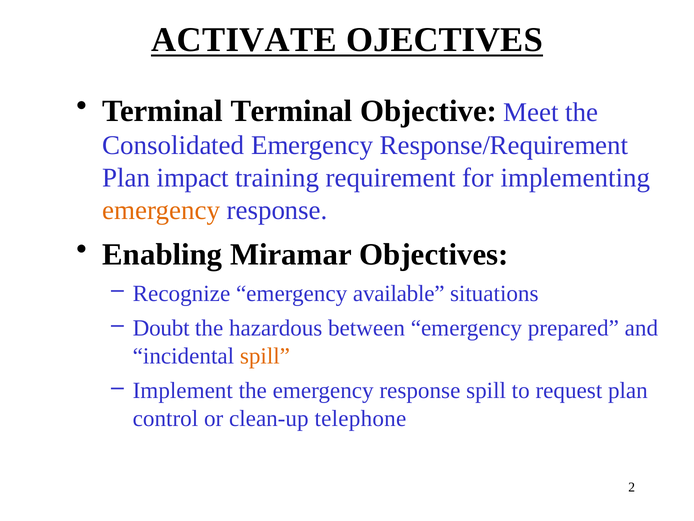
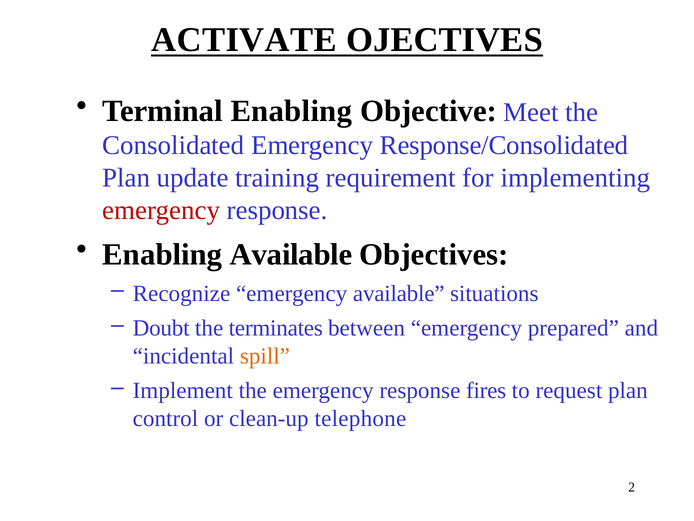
Terminal Terminal: Terminal -> Enabling (291, 111)
Response/Requirement: Response/Requirement -> Response/Consolidated (504, 145)
impact: impact -> update (193, 178)
emergency colour: orange -> red (161, 210)
Enabling Miramar: Miramar -> Available (291, 254)
hazardous: hazardous -> terminates (276, 328)
response spill: spill -> fires (486, 390)
